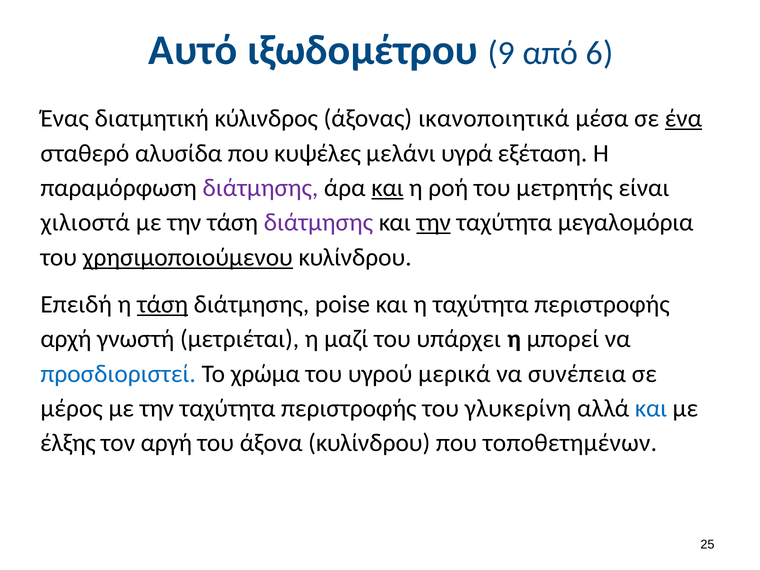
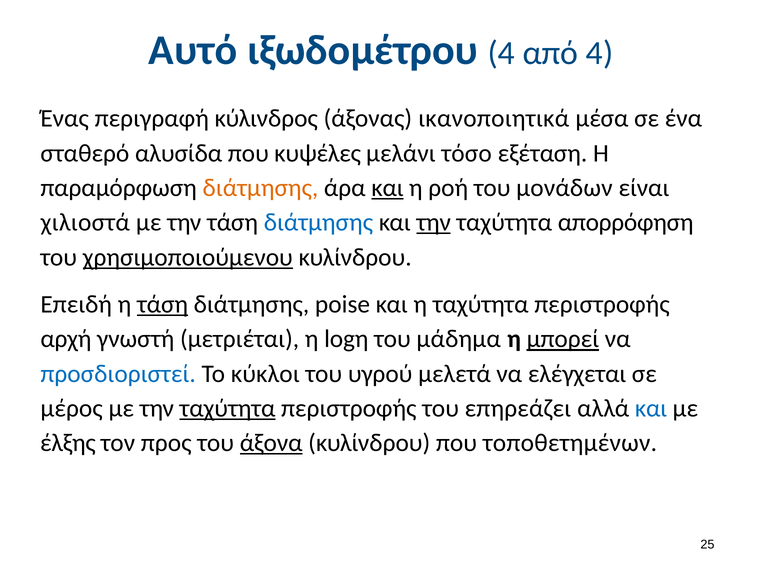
ιξωδομέτρου 9: 9 -> 4 (501, 53)
από 6: 6 -> 4 (600, 53)
διατμητική: διατμητική -> περιγραφή (152, 119)
ένα underline: present -> none (683, 119)
υγρά: υγρά -> τόσο (467, 153)
διάτμησης colour: purple -> orange (260, 188)
μετρητής: μετρητής -> μονάδων (564, 188)
διάτμησης colour: purple -> blue (318, 223)
μεγαλομόρια: μεγαλομόρια -> απορρόφηση (626, 223)
μαζί: μαζί -> logη (346, 339)
υπάρχει: υπάρχει -> μάδημα (459, 339)
μπορεί underline: none -> present (563, 339)
χρώμα: χρώμα -> κύκλοι (265, 374)
μερικά: μερικά -> μελετά (454, 374)
συνέπεια: συνέπεια -> ελέγχεται (577, 374)
ταχύτητα underline: none -> present (228, 408)
γλυκερίνη: γλυκερίνη -> επηρεάζει (518, 408)
αργή: αργή -> προς (166, 443)
άξονα underline: none -> present (271, 443)
